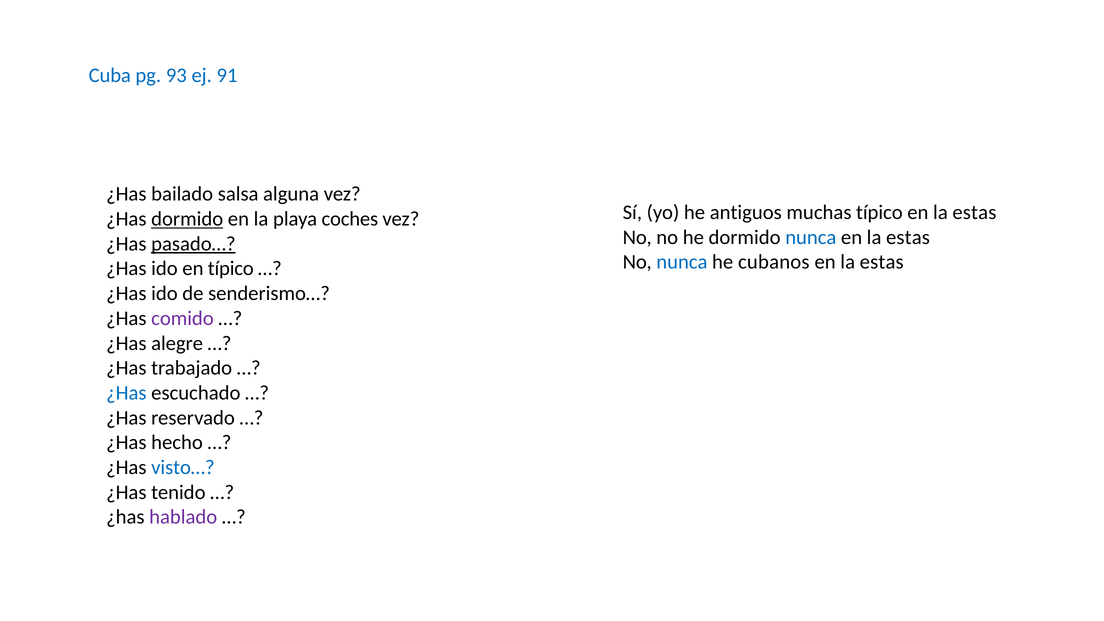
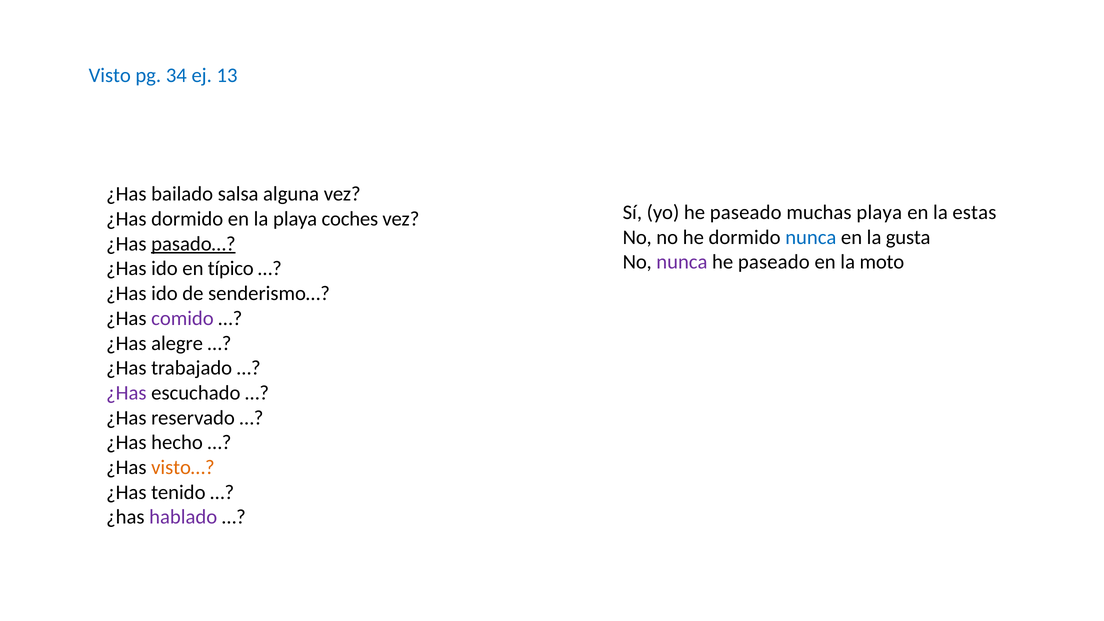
Cuba: Cuba -> Visto (110, 76)
93: 93 -> 34 (176, 76)
91: 91 -> 13 (227, 76)
yo he antiguos: antiguos -> paseado (746, 212)
muchas típico: típico -> playa (879, 212)
dormido underline: present -> none (187, 219)
estas: estas -> gusta (908, 237)
nunca colour: blue -> purple (682, 262)
cubanos: cubanos -> paseado (774, 262)
estas: estas -> moto (882, 262)
¿Has colour: blue -> purple (126, 393)
visto… colour: blue -> orange (183, 467)
